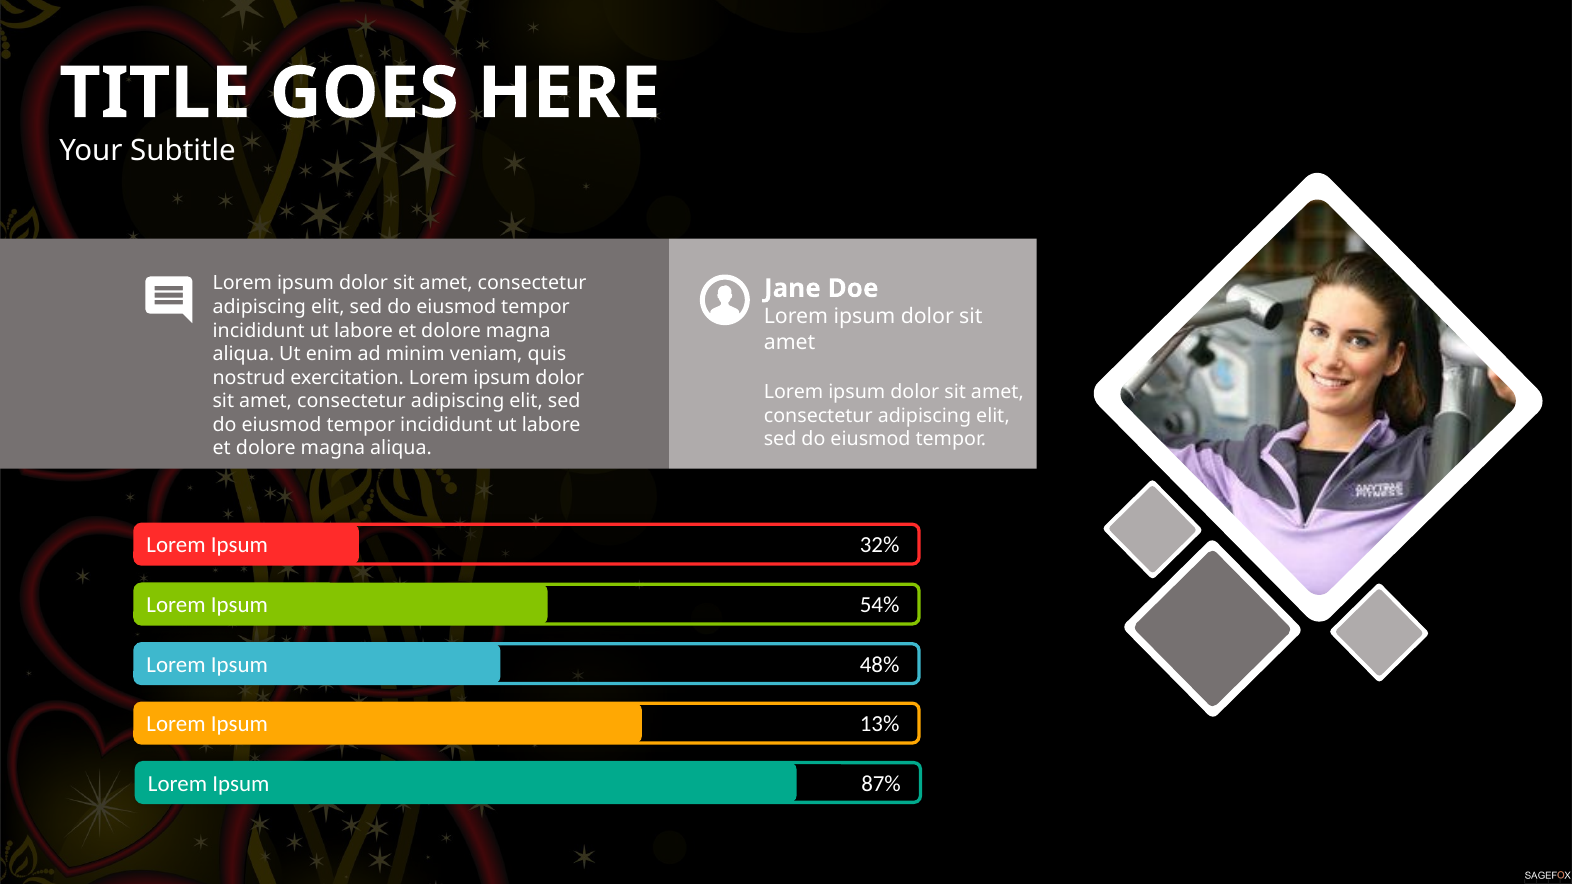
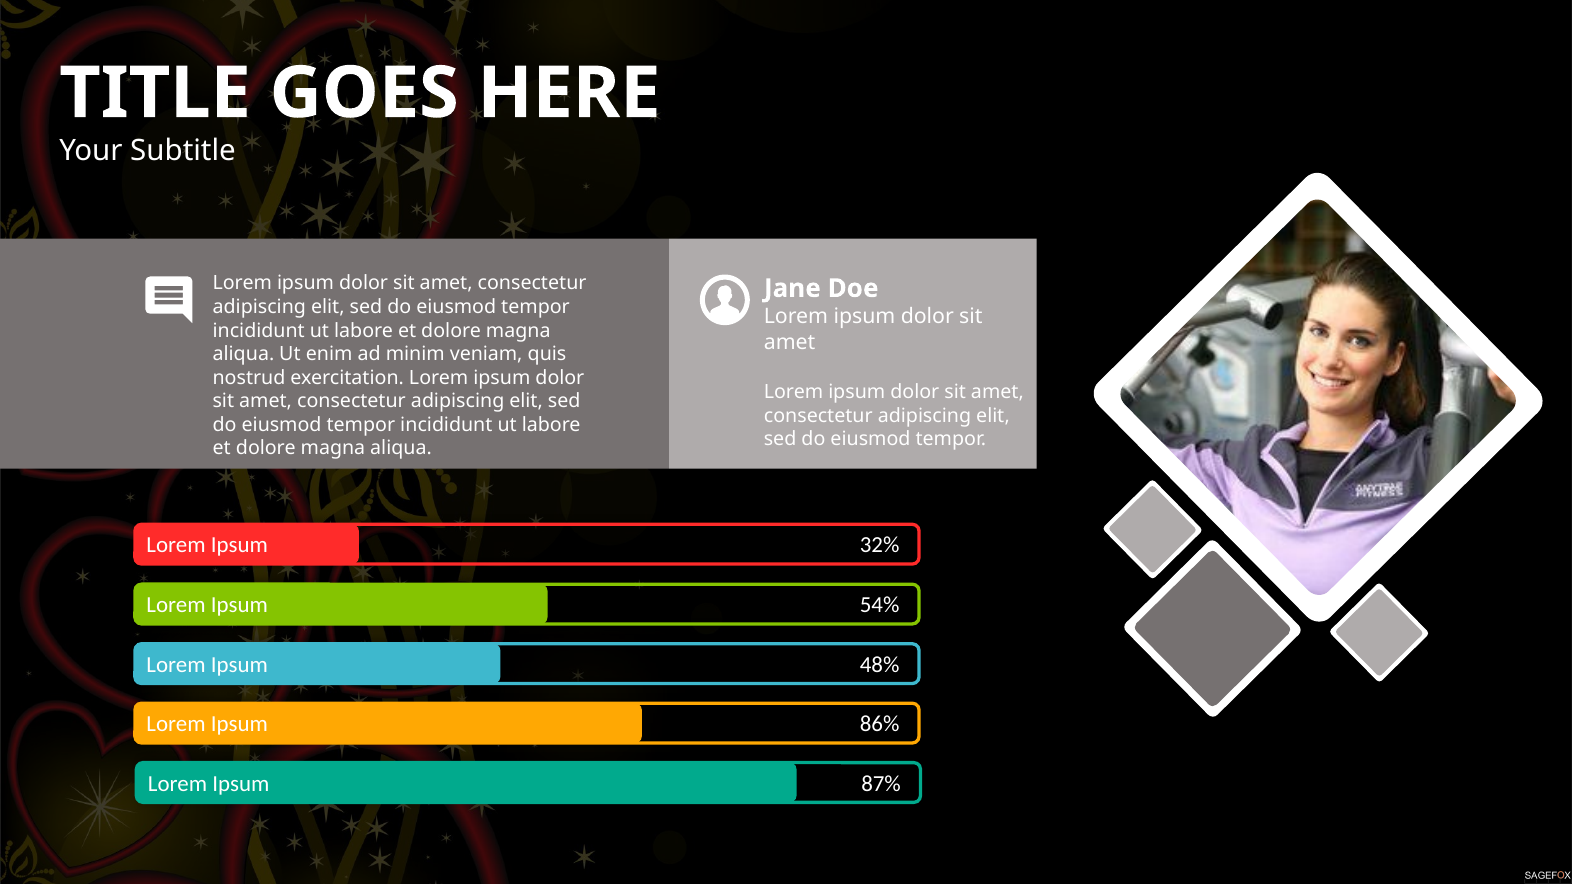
13%: 13% -> 86% (880, 725)
